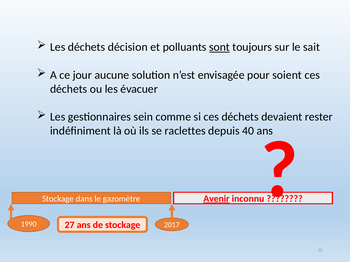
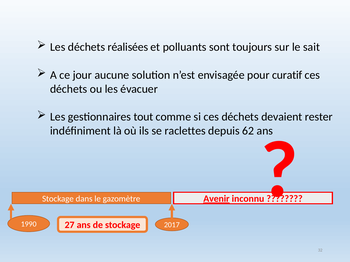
décision: décision -> réalisées (128, 47)
sont underline: present -> none (219, 47)
soient: soient -> curatif (287, 75)
sein: sein -> tout (143, 117)
40: 40 -> 62 (248, 131)
